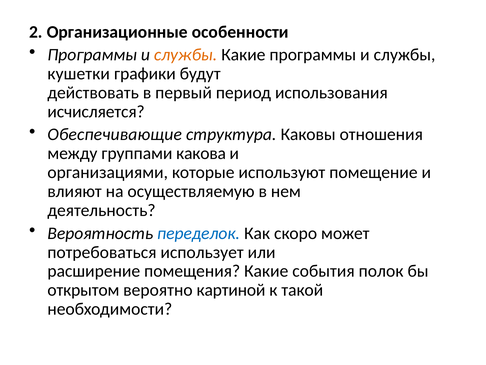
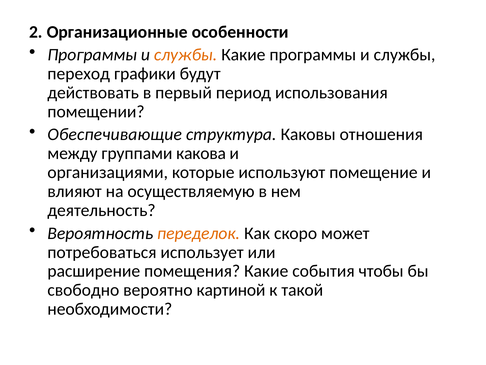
кушетки: кушетки -> переход (79, 74)
исчисляется: исчисляется -> помещении (96, 112)
переделок colour: blue -> orange (198, 233)
полок: полок -> чтобы (381, 271)
открытом: открытом -> свободно (83, 290)
